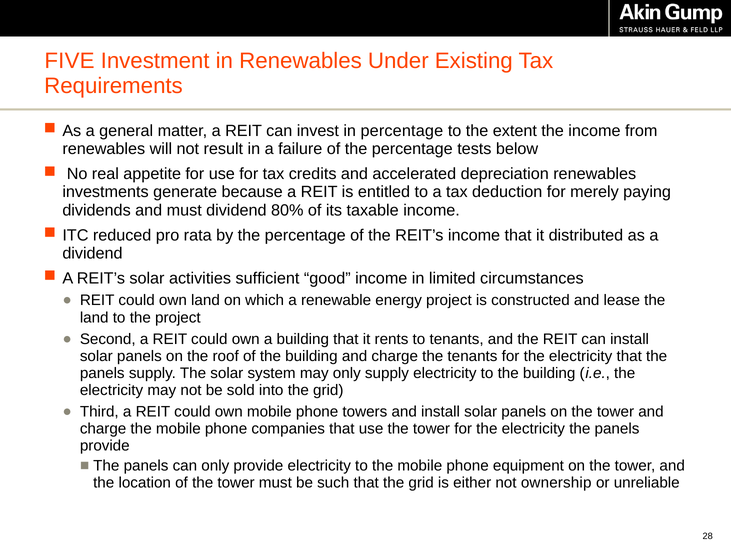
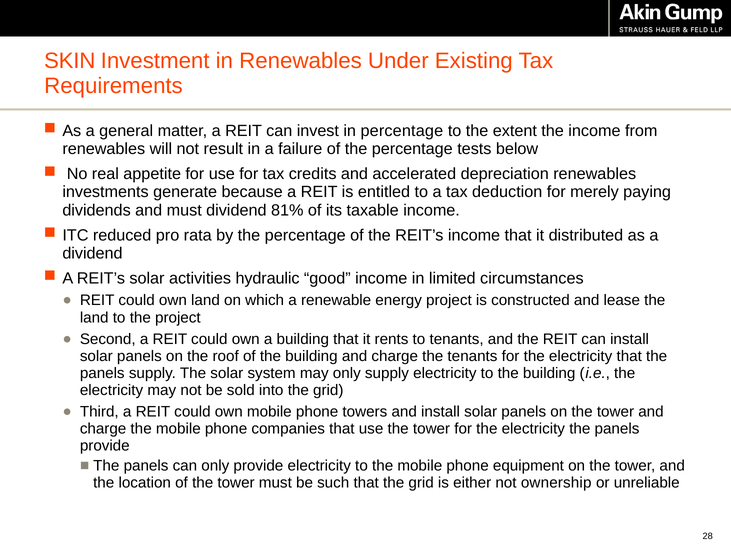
FIVE: FIVE -> SKIN (70, 61)
80%: 80% -> 81% (287, 210)
sufficient: sufficient -> hydraulic (268, 278)
